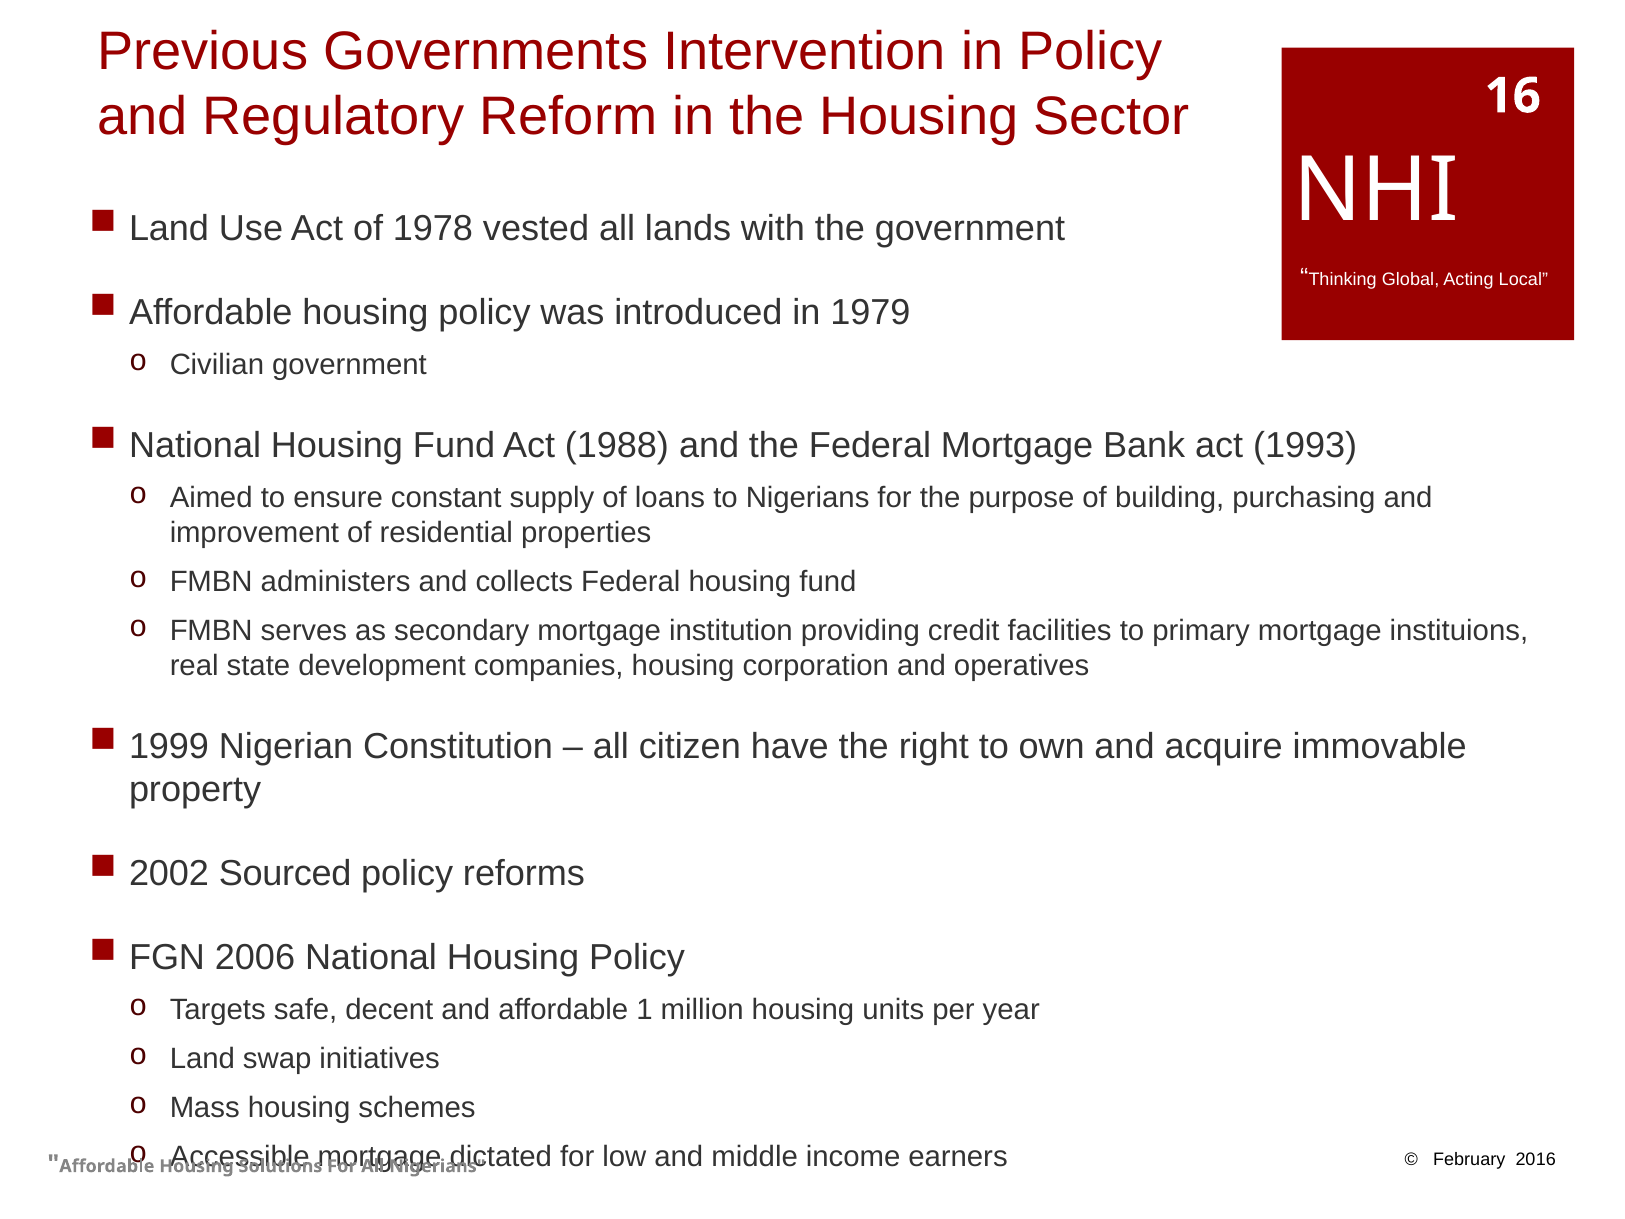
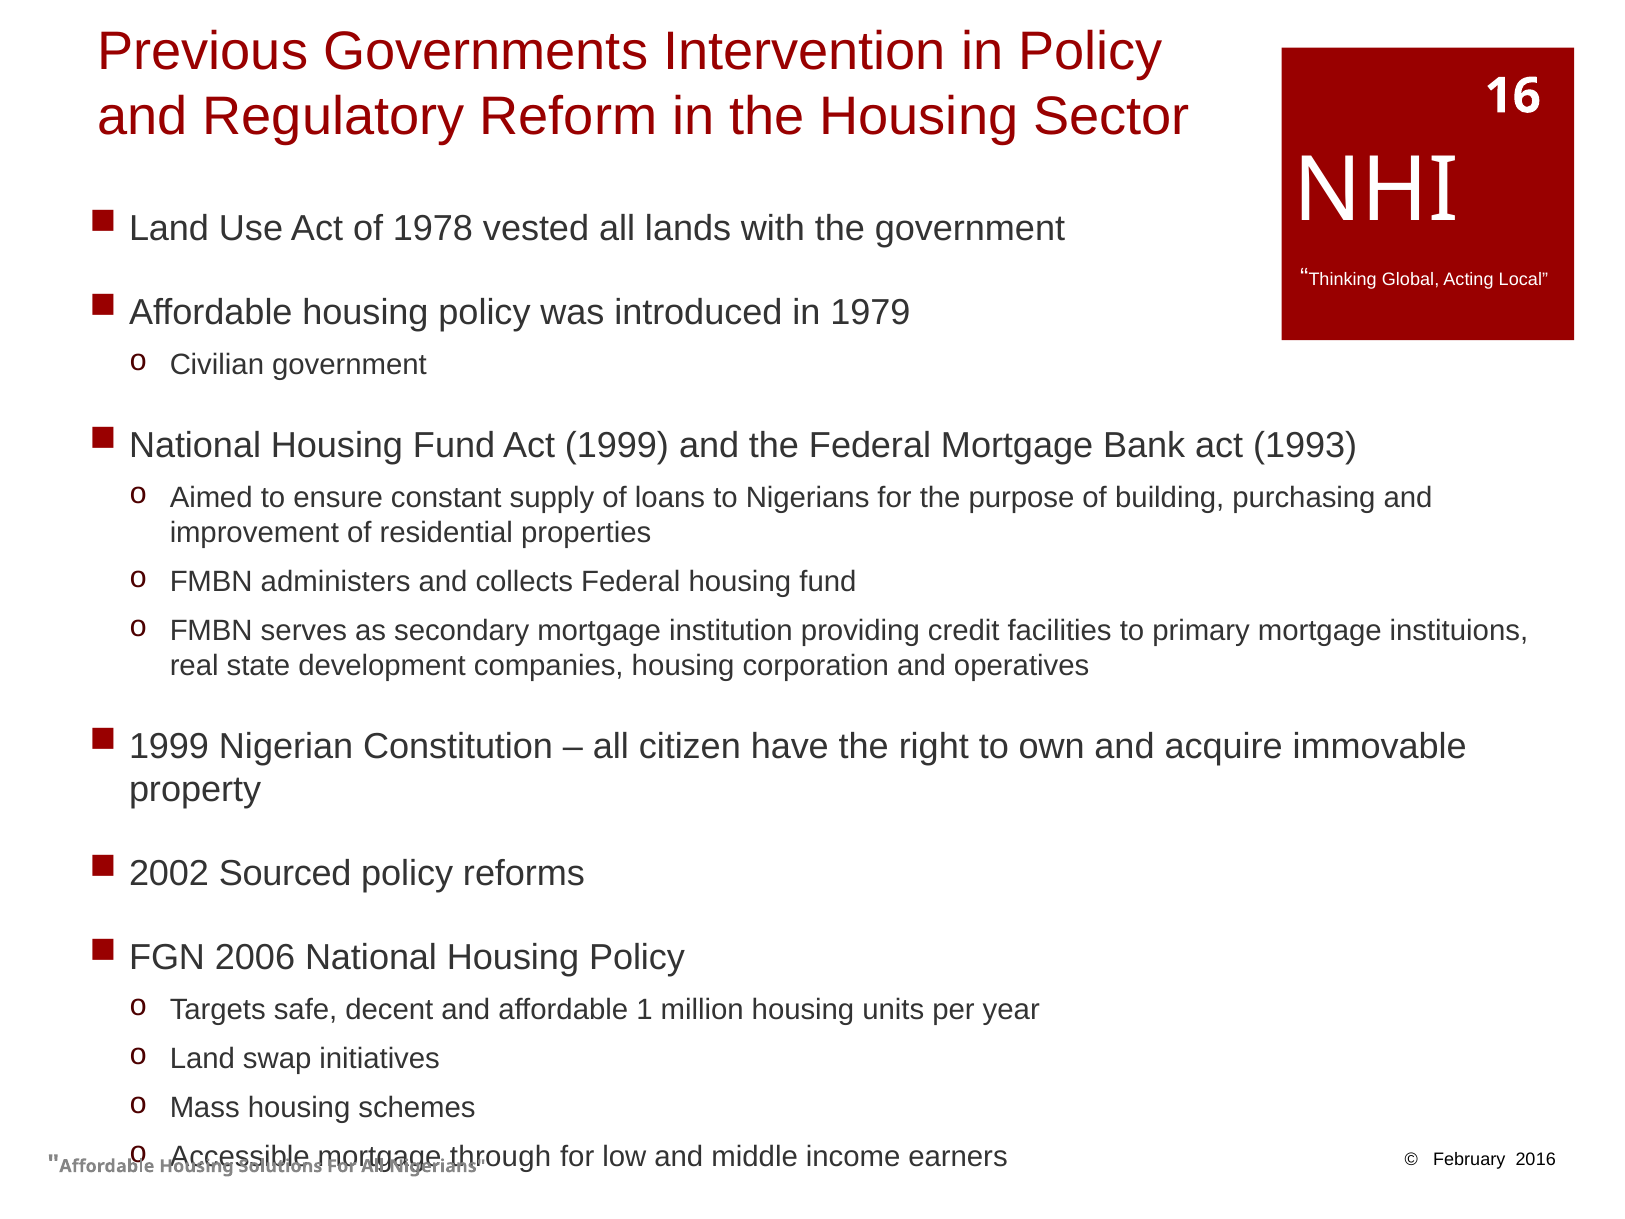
Act 1988: 1988 -> 1999 (617, 445)
dictated: dictated -> through (501, 1156)
